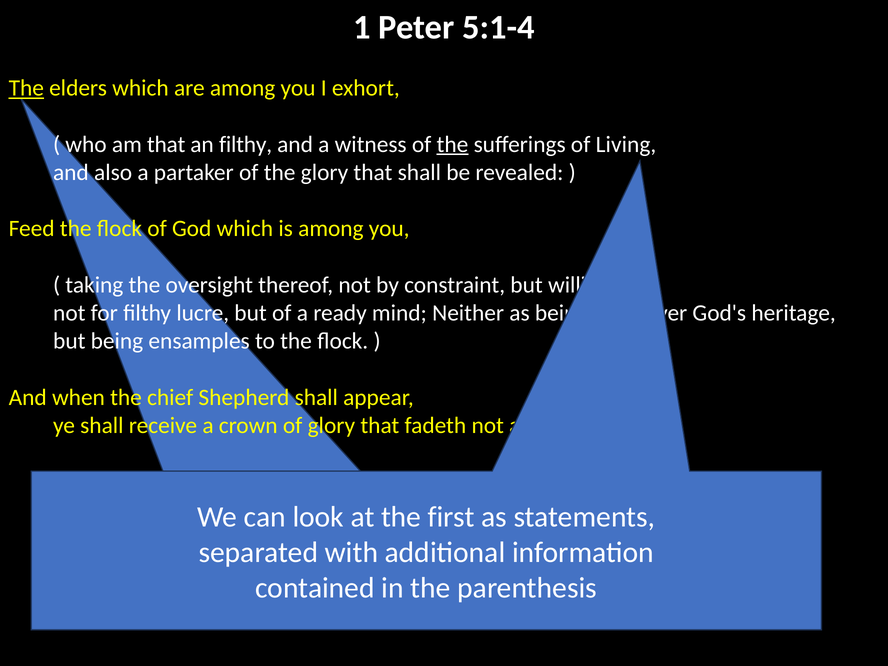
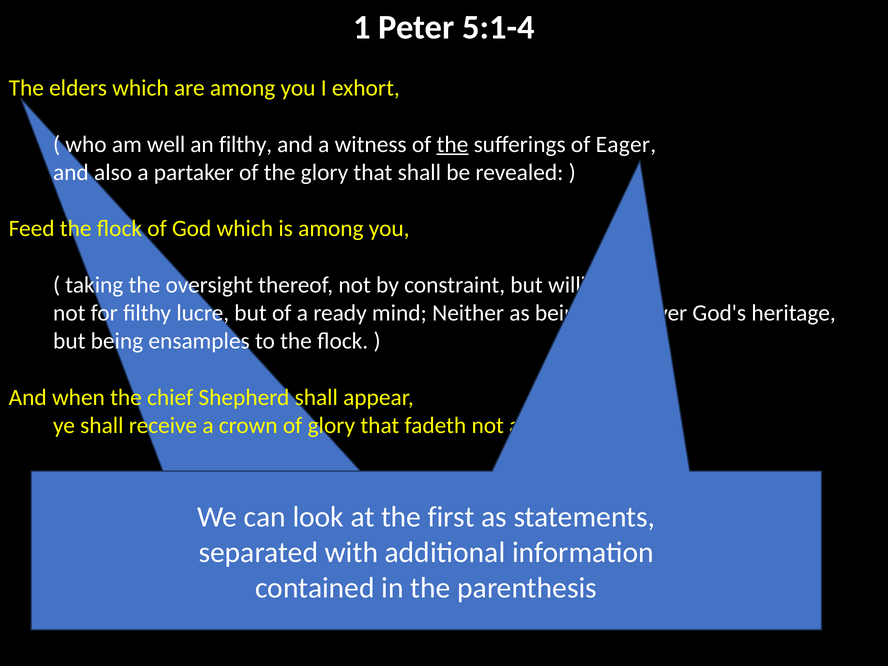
The underline: present -> none (26, 88)
am that: that -> well (166, 144)
Living: Living -> Eager (626, 144)
